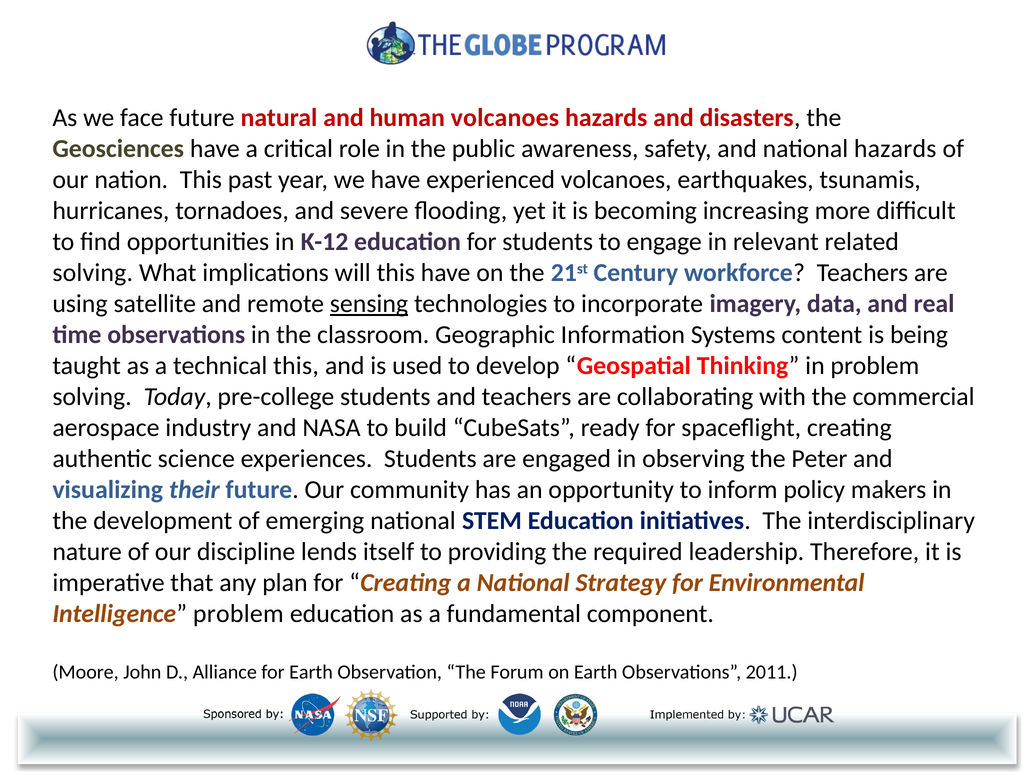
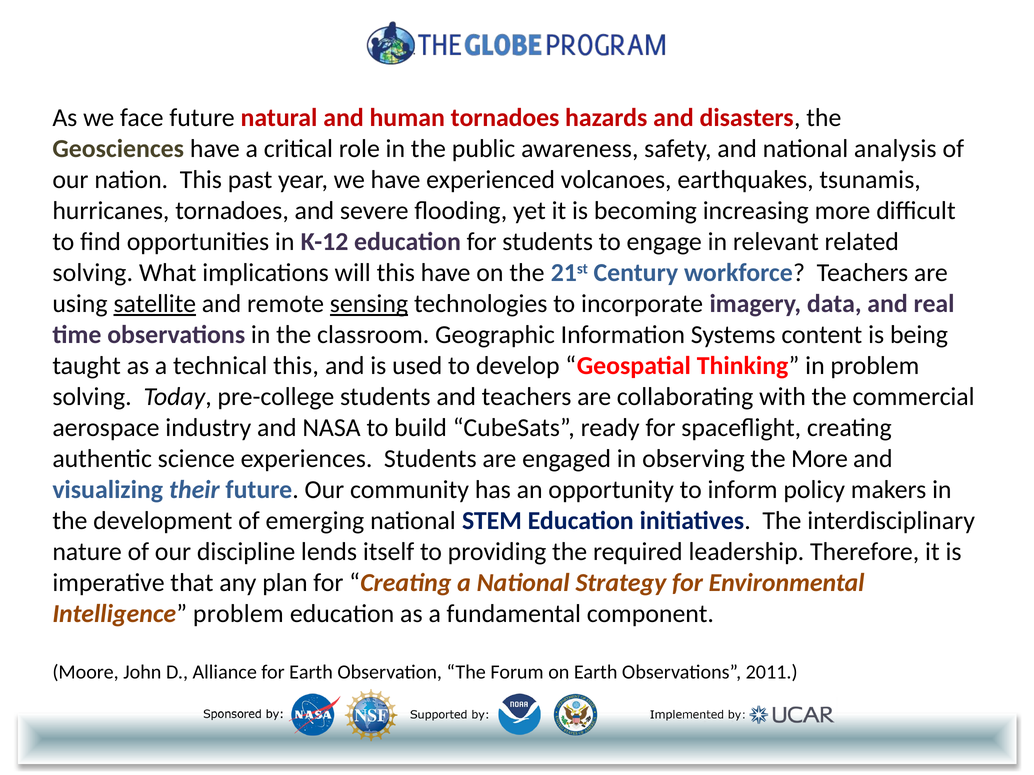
human volcanoes: volcanoes -> tornadoes (505, 118)
national hazards: hazards -> analysis (895, 149)
satellite underline: none -> present (155, 304)
the Peter: Peter -> More (819, 459)
